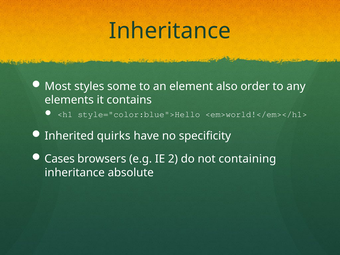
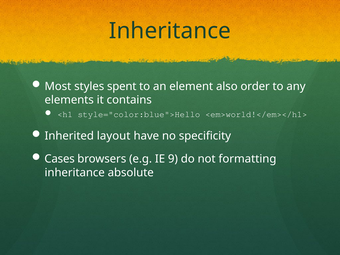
some: some -> spent (122, 86)
quirks: quirks -> layout (114, 136)
2: 2 -> 9 (173, 159)
containing: containing -> formatting (247, 159)
